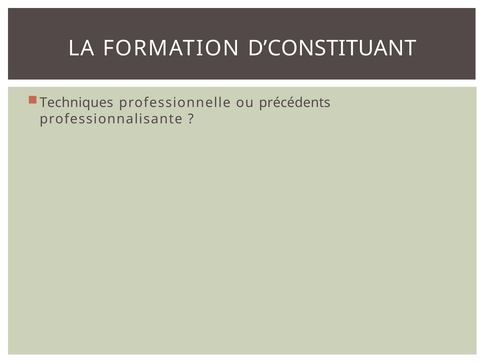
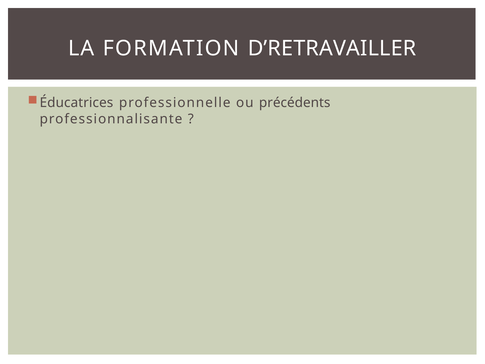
D’CONSTITUANT: D’CONSTITUANT -> D’RETRAVAILLER (332, 48)
Techniques: Techniques -> Éducatrices (76, 103)
